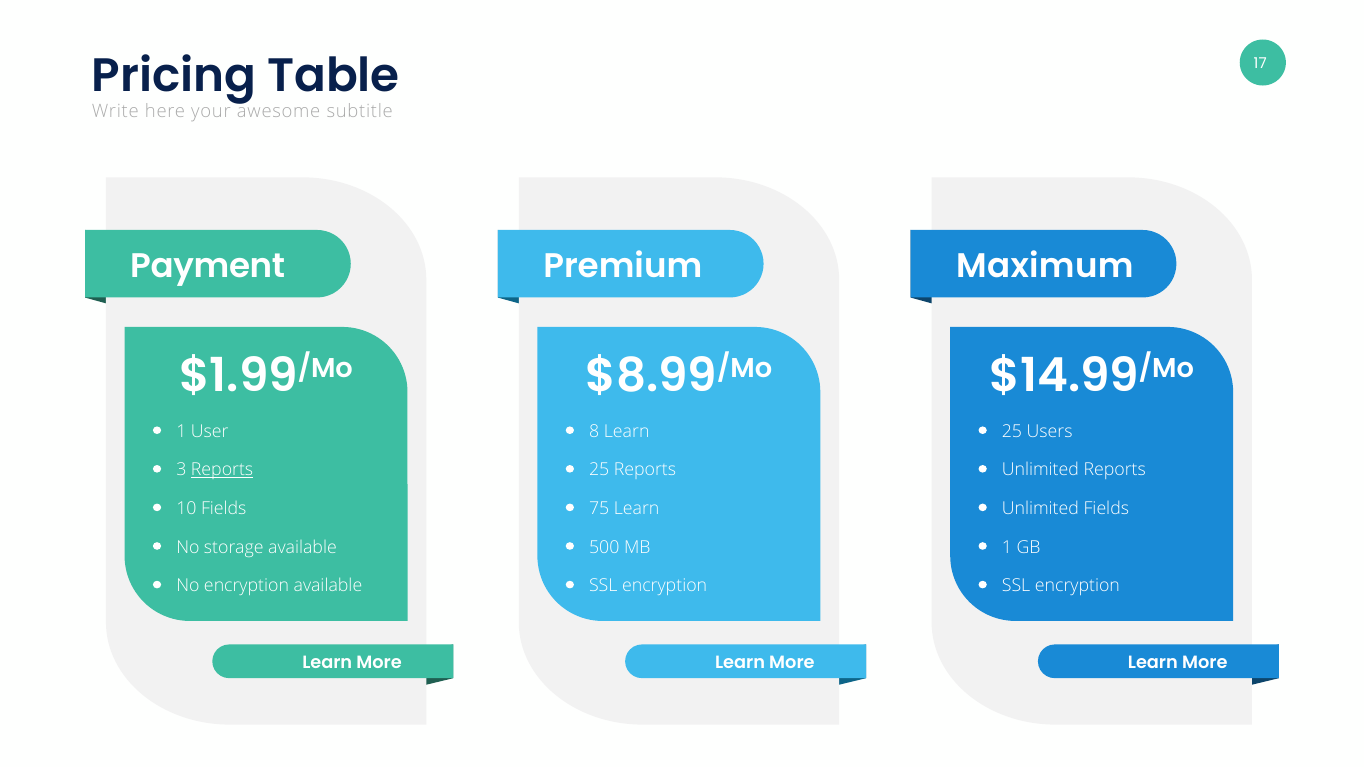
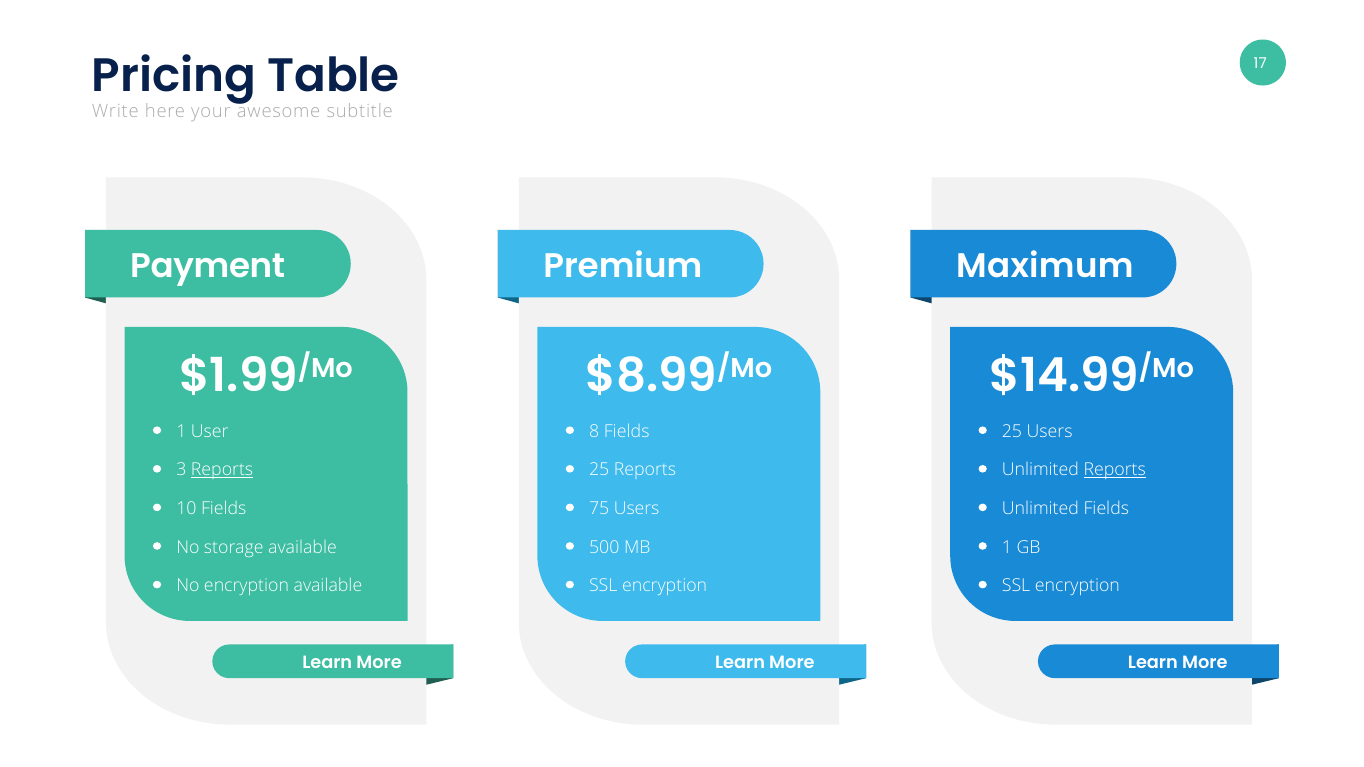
8 Learn: Learn -> Fields (627, 432)
Reports underline: none -> present (1115, 470)
75 Learn: Learn -> Users (637, 509)
